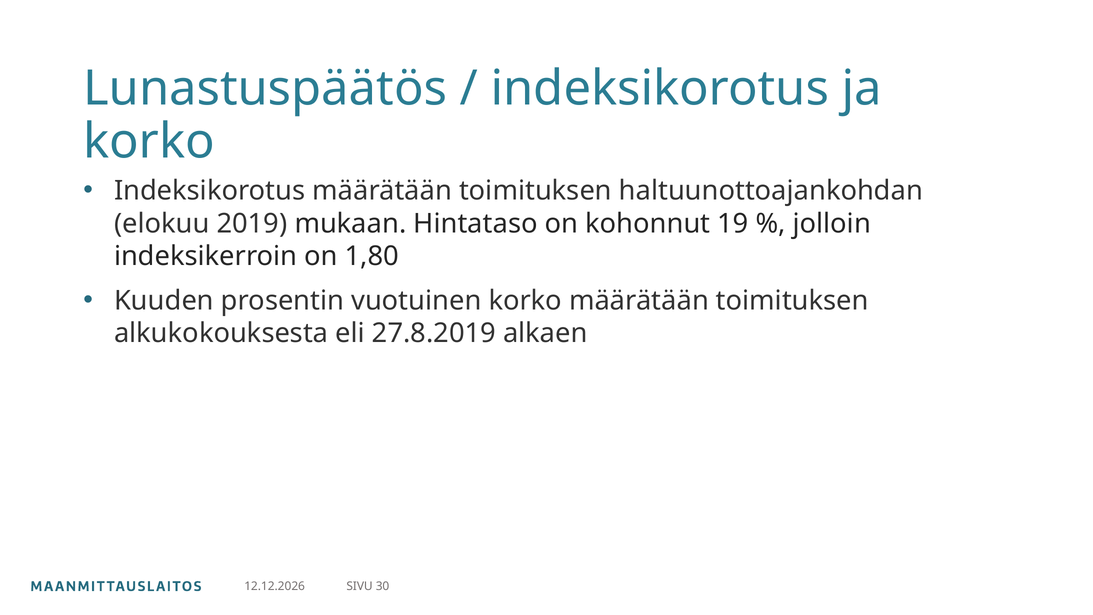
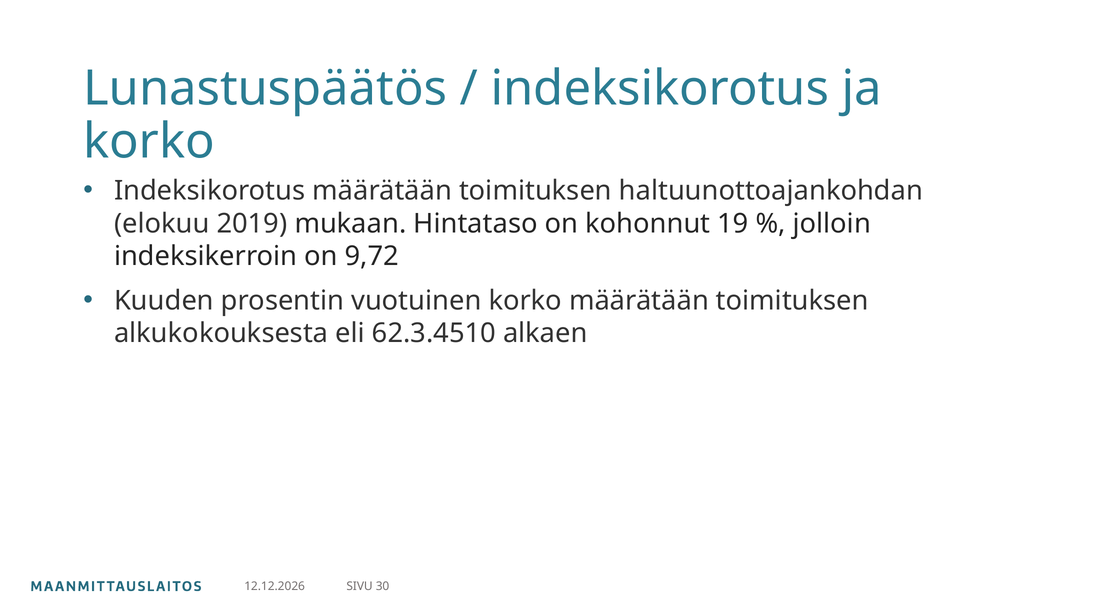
1,80: 1,80 -> 9,72 (372, 256)
27.8.2019: 27.8.2019 -> 62.3.4510 (434, 333)
